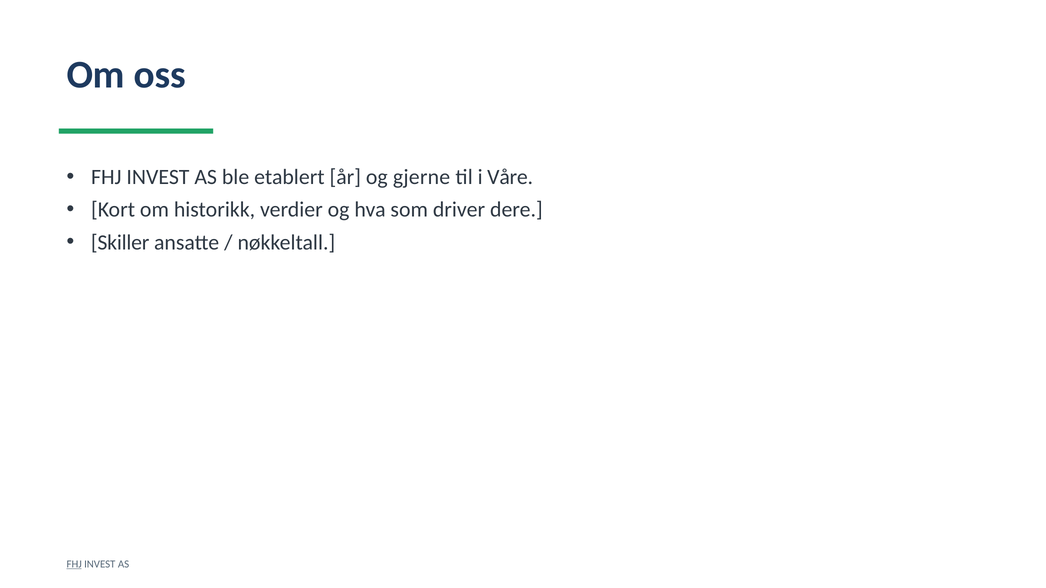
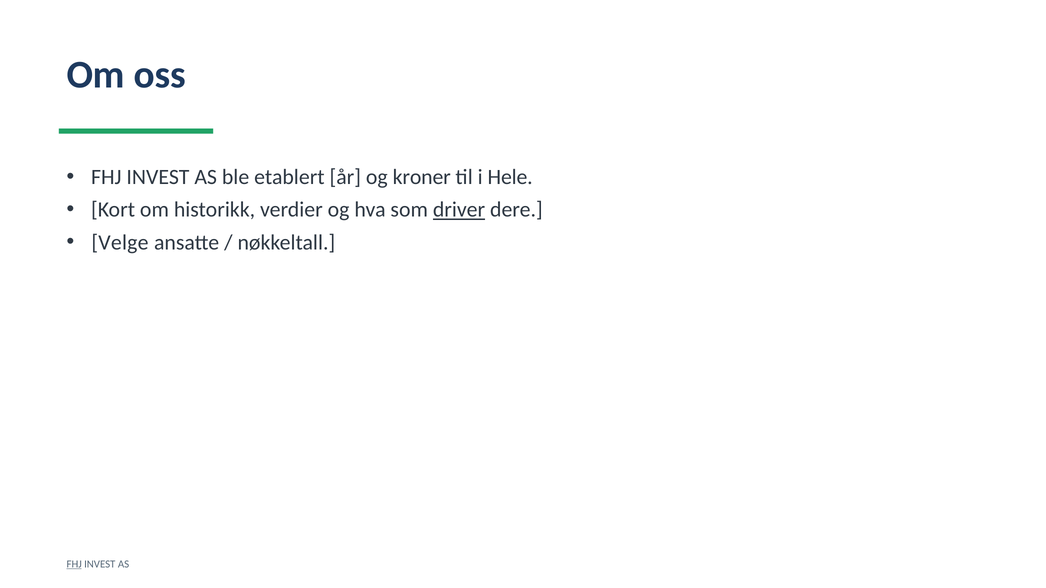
gjerne: gjerne -> kroner (422, 177)
Våre: Våre -> Hele (510, 177)
driver underline: none -> present (459, 210)
Skiller: Skiller -> Velge (120, 243)
